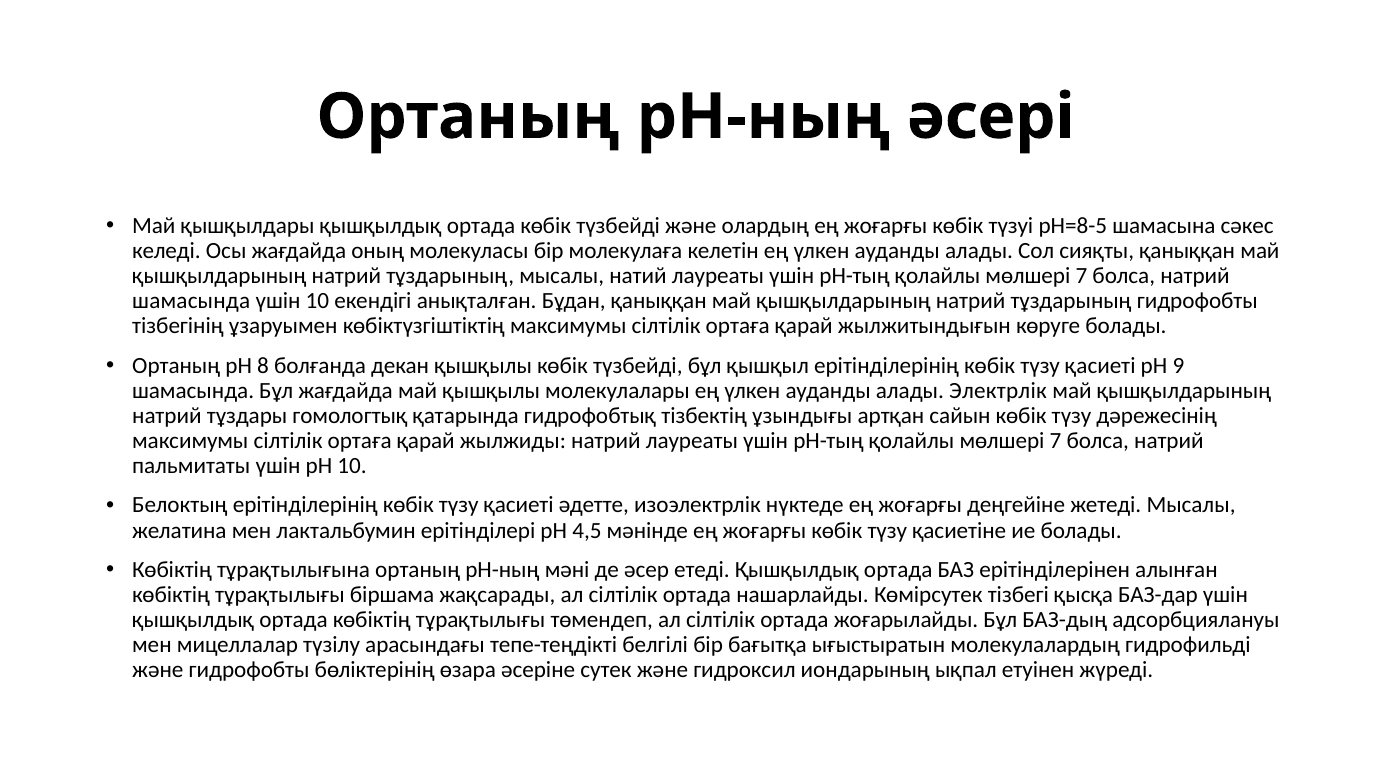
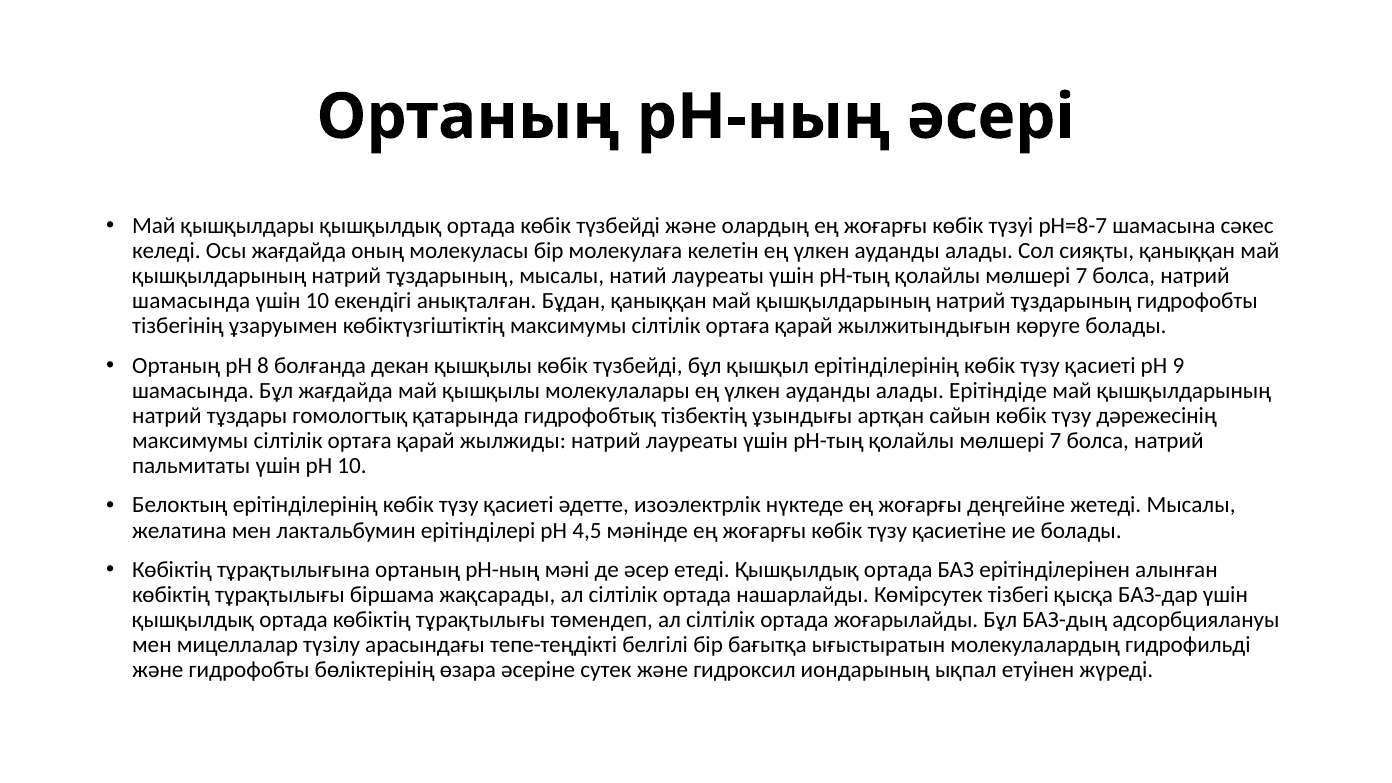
рН=8-5: рН=8-5 -> рН=8-7 (1073, 226)
Электрлік: Электрлік -> Ерiтiндiде (998, 391)
